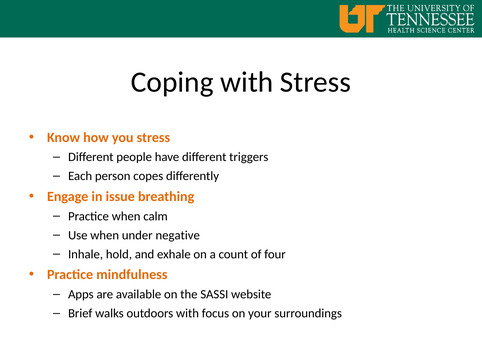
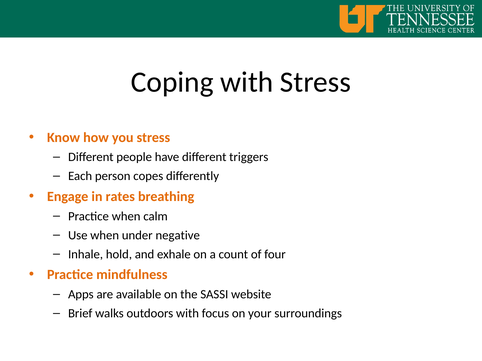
issue: issue -> rates (120, 197)
